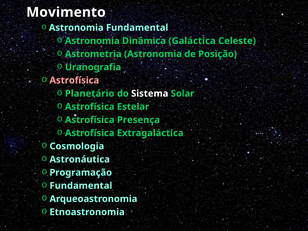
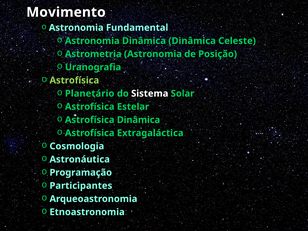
Dinâmica Galáctica: Galáctica -> Dinâmica (192, 41)
Astrofísica colour: pink -> light green (74, 80)
Astrofísica Presença: Presença -> Dinâmica (138, 120)
Fundamental: Fundamental -> Participantes (81, 186)
